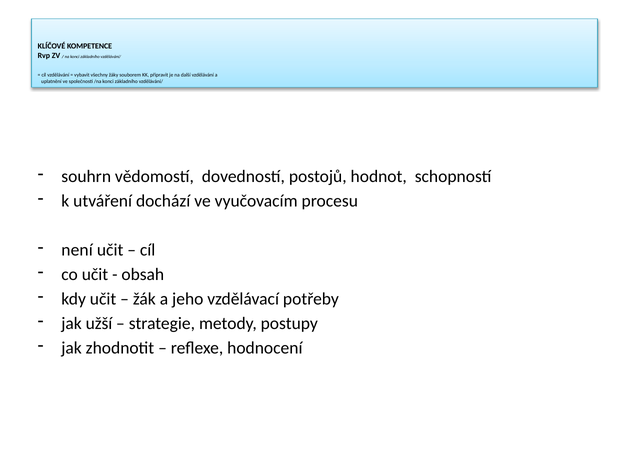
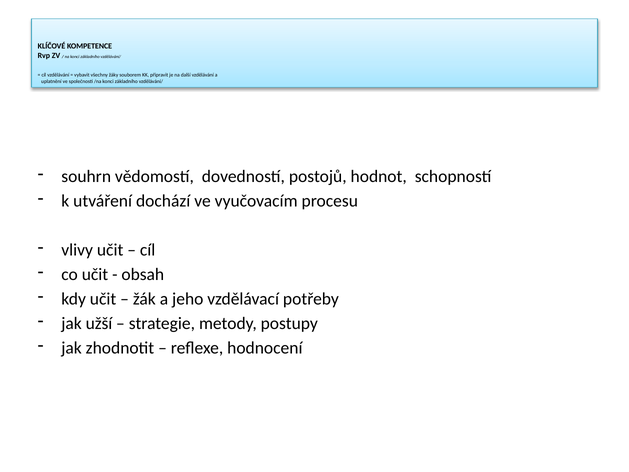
není: není -> vlivy (77, 250)
